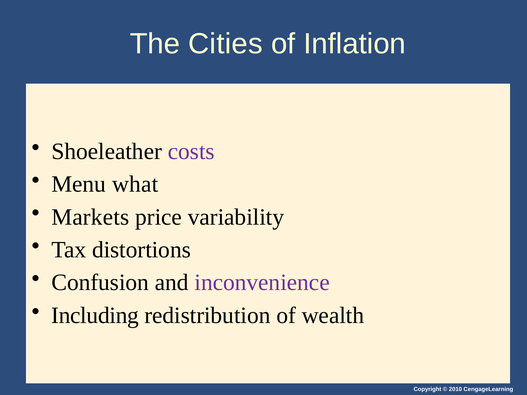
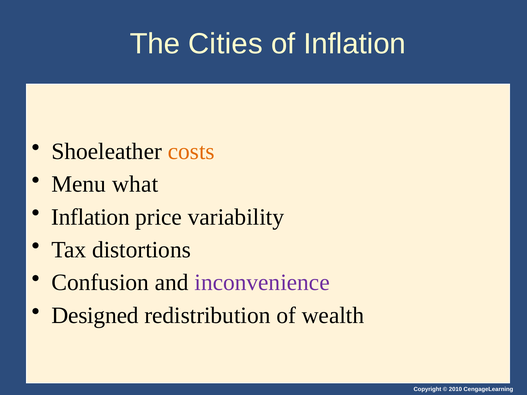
costs colour: purple -> orange (191, 152)
Markets: Markets -> Inflation (90, 217)
Including: Including -> Designed (95, 316)
